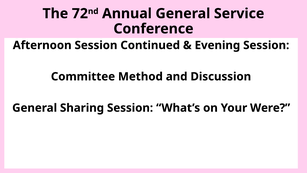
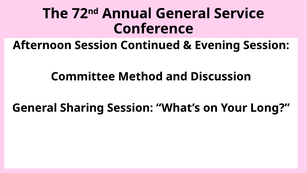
Were: Were -> Long (270, 108)
